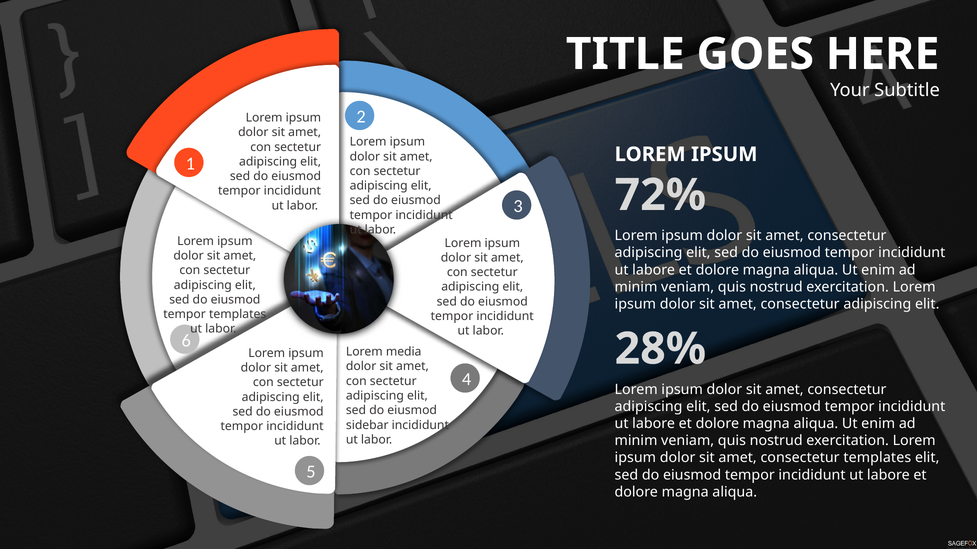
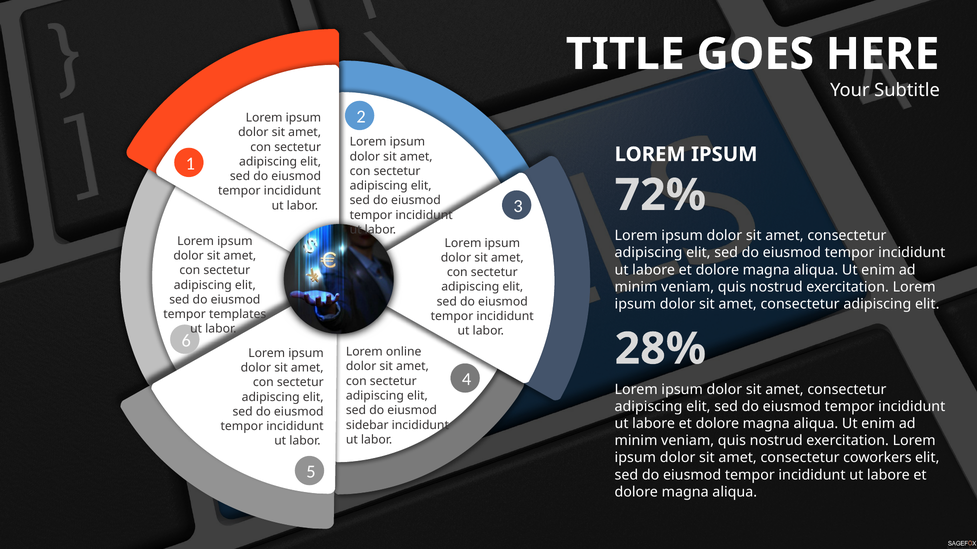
media: media -> online (404, 352)
consectetur templates: templates -> coworkers (877, 458)
